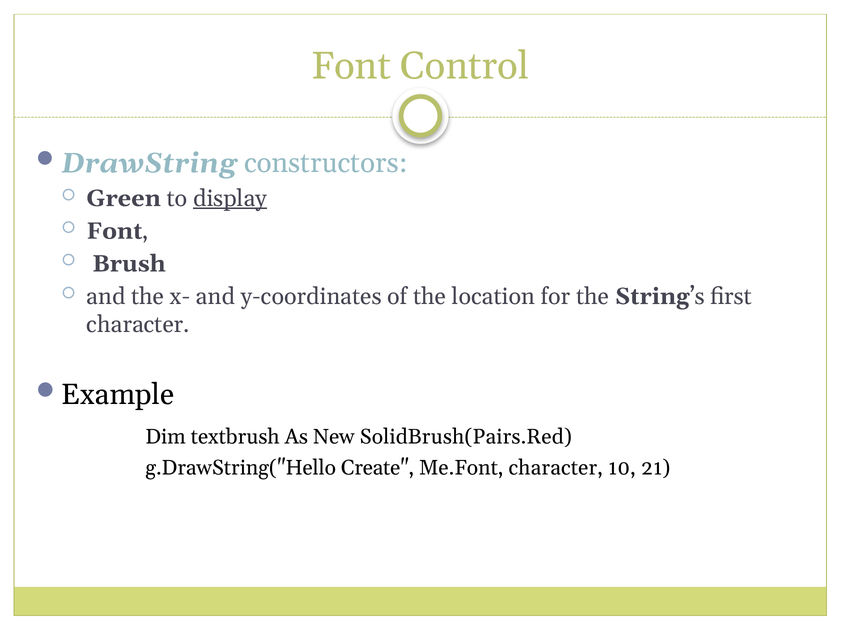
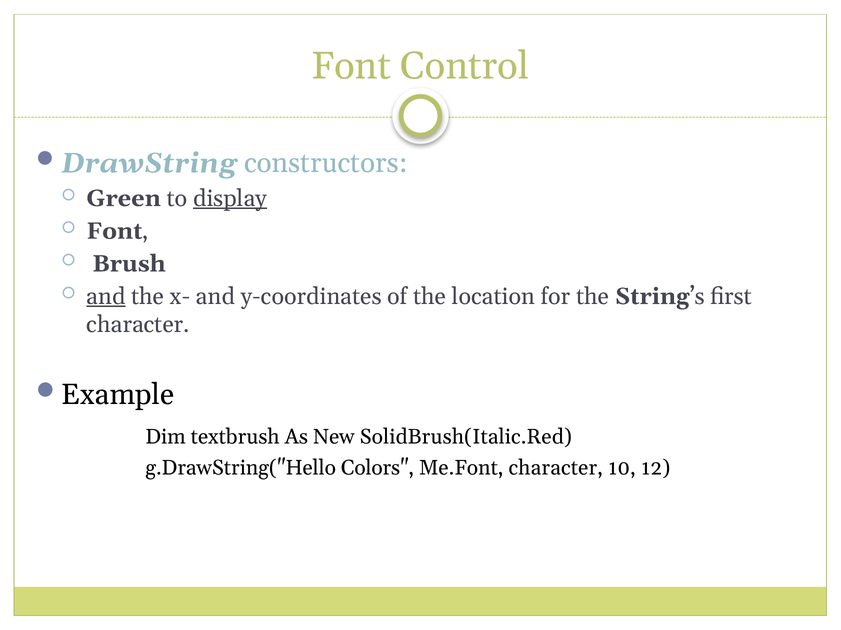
and underline: none -> present (106, 297)
SolidBrush(Pairs.Red: SolidBrush(Pairs.Red -> SolidBrush(Italic.Red (466, 437)
Create: Create -> Colors (378, 468)
21: 21 -> 12 (656, 468)
